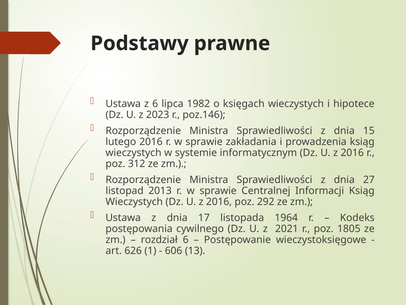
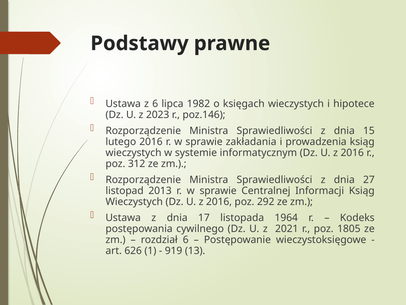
606: 606 -> 919 (174, 250)
